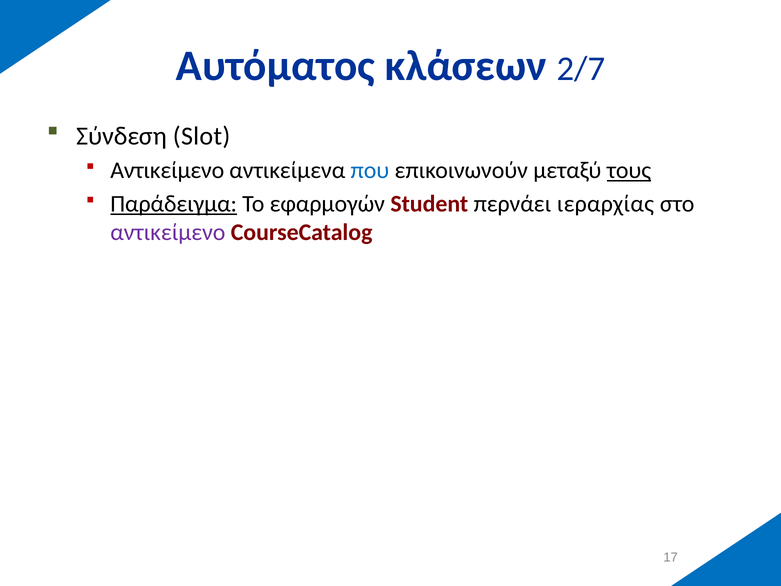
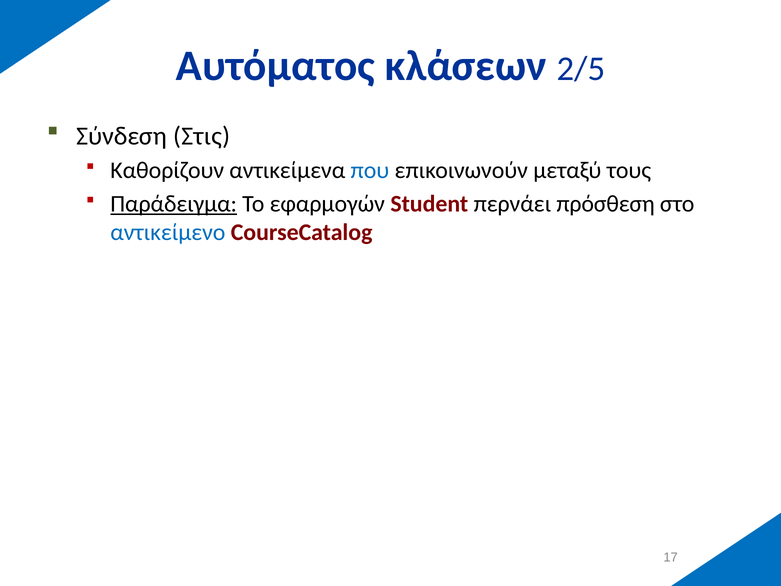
2/7: 2/7 -> 2/5 (581, 69)
Slot: Slot -> Στις (202, 136)
Αντικείμενο: Αντικείμενο -> Καθορίζουν (167, 170)
τους underline: present -> none (629, 170)
ιεραρχίας: ιεραρχίας -> πρόσθεση (606, 204)
αντικείμενο colour: purple -> blue (168, 232)
